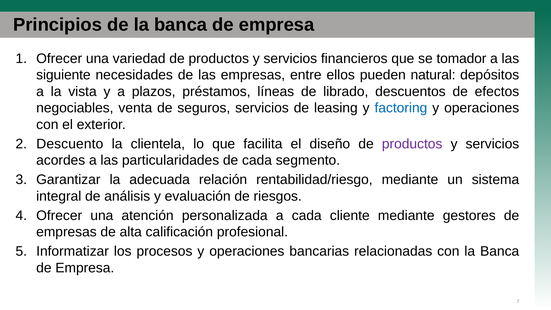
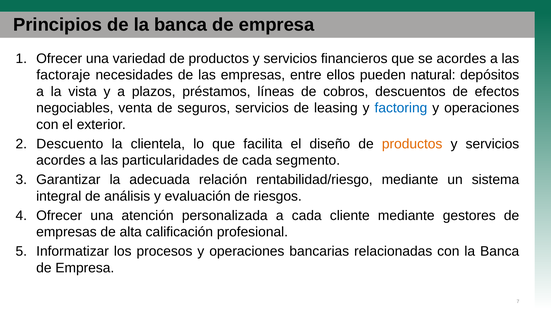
se tomador: tomador -> acordes (461, 58)
siguiente: siguiente -> factoraje (63, 75)
librado: librado -> cobros (346, 92)
productos colour: purple -> orange (412, 144)
